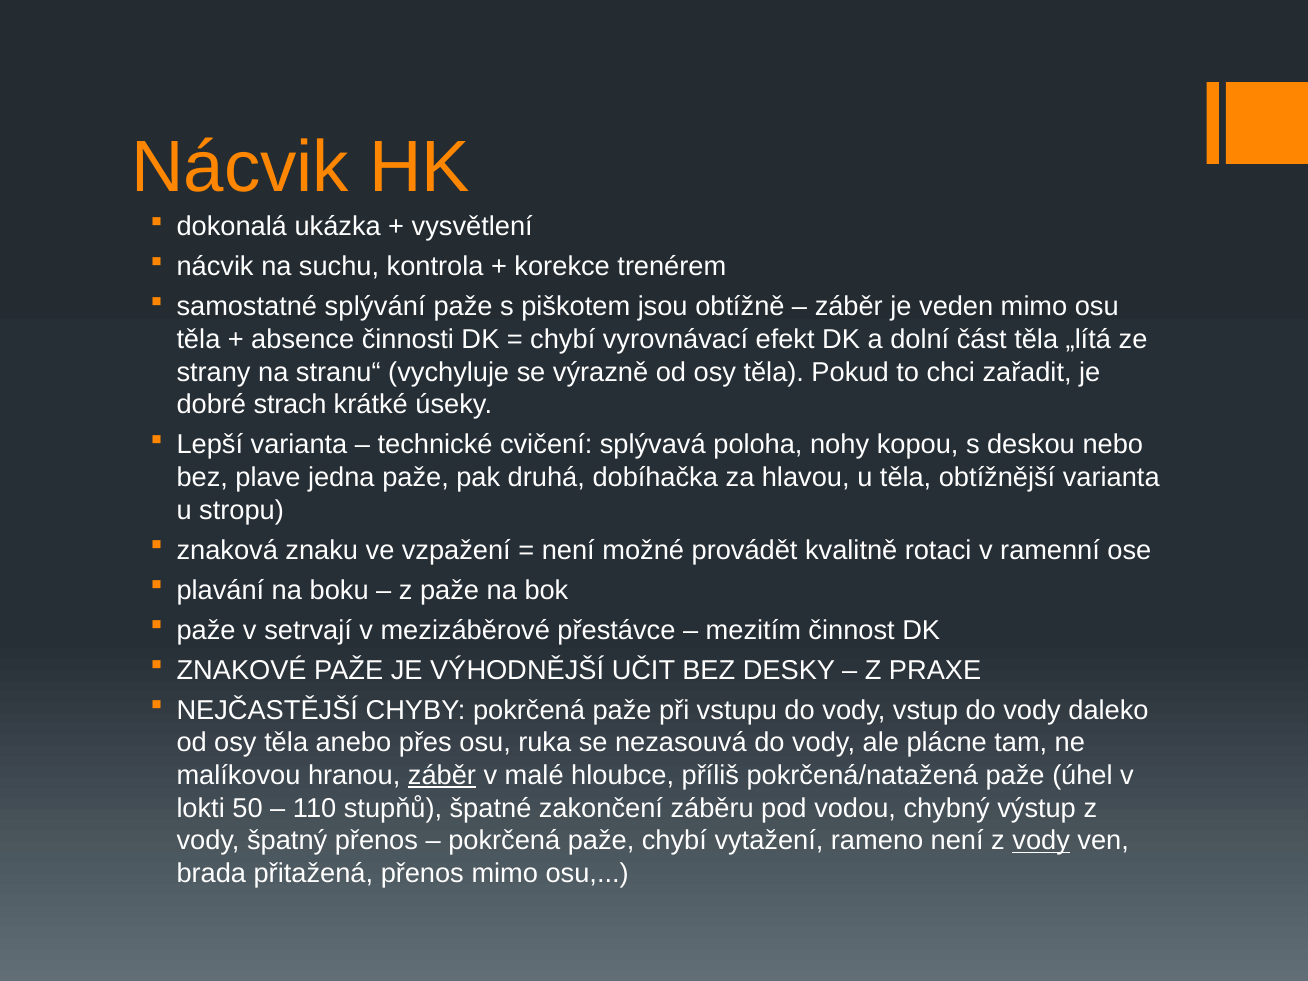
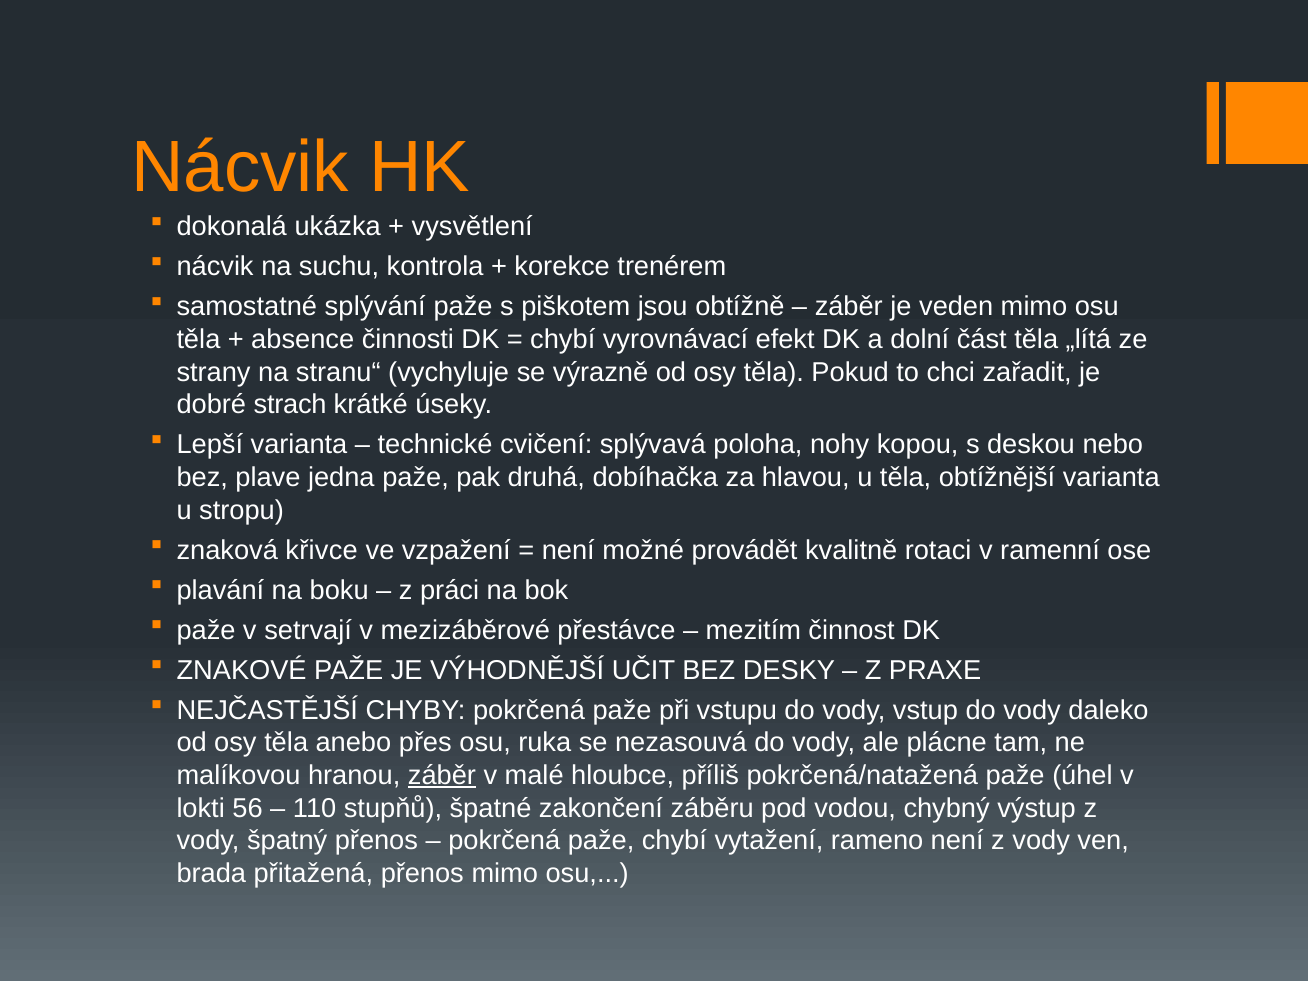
znaku: znaku -> křivce (322, 550)
z paže: paže -> práci (450, 590)
50: 50 -> 56 (248, 808)
vody underline: present -> none (1041, 841)
